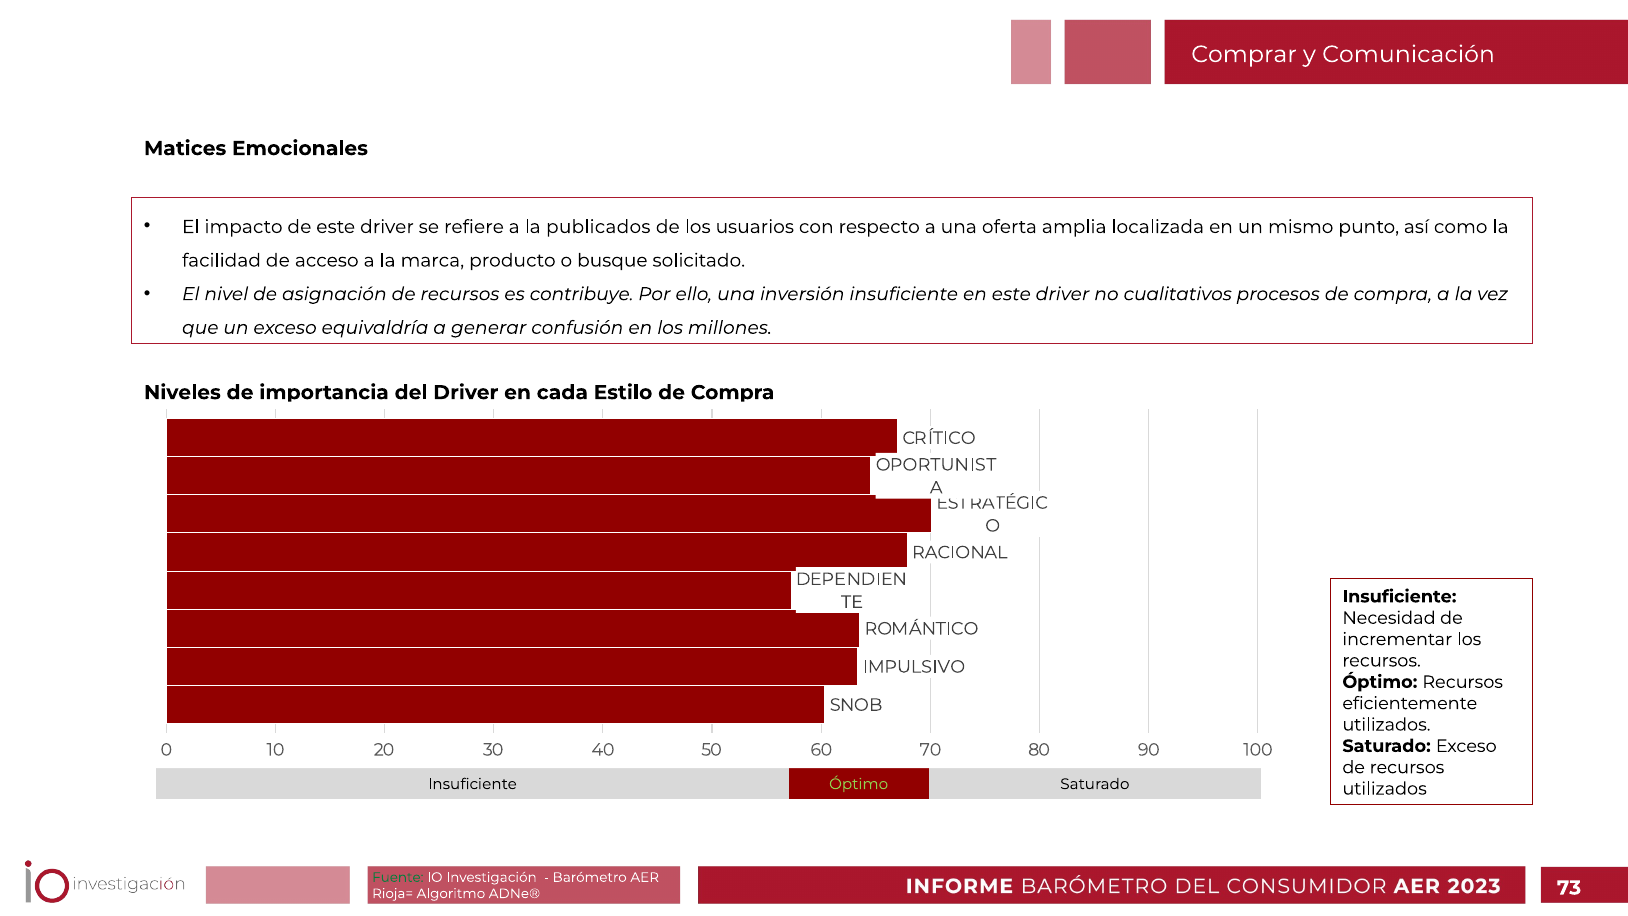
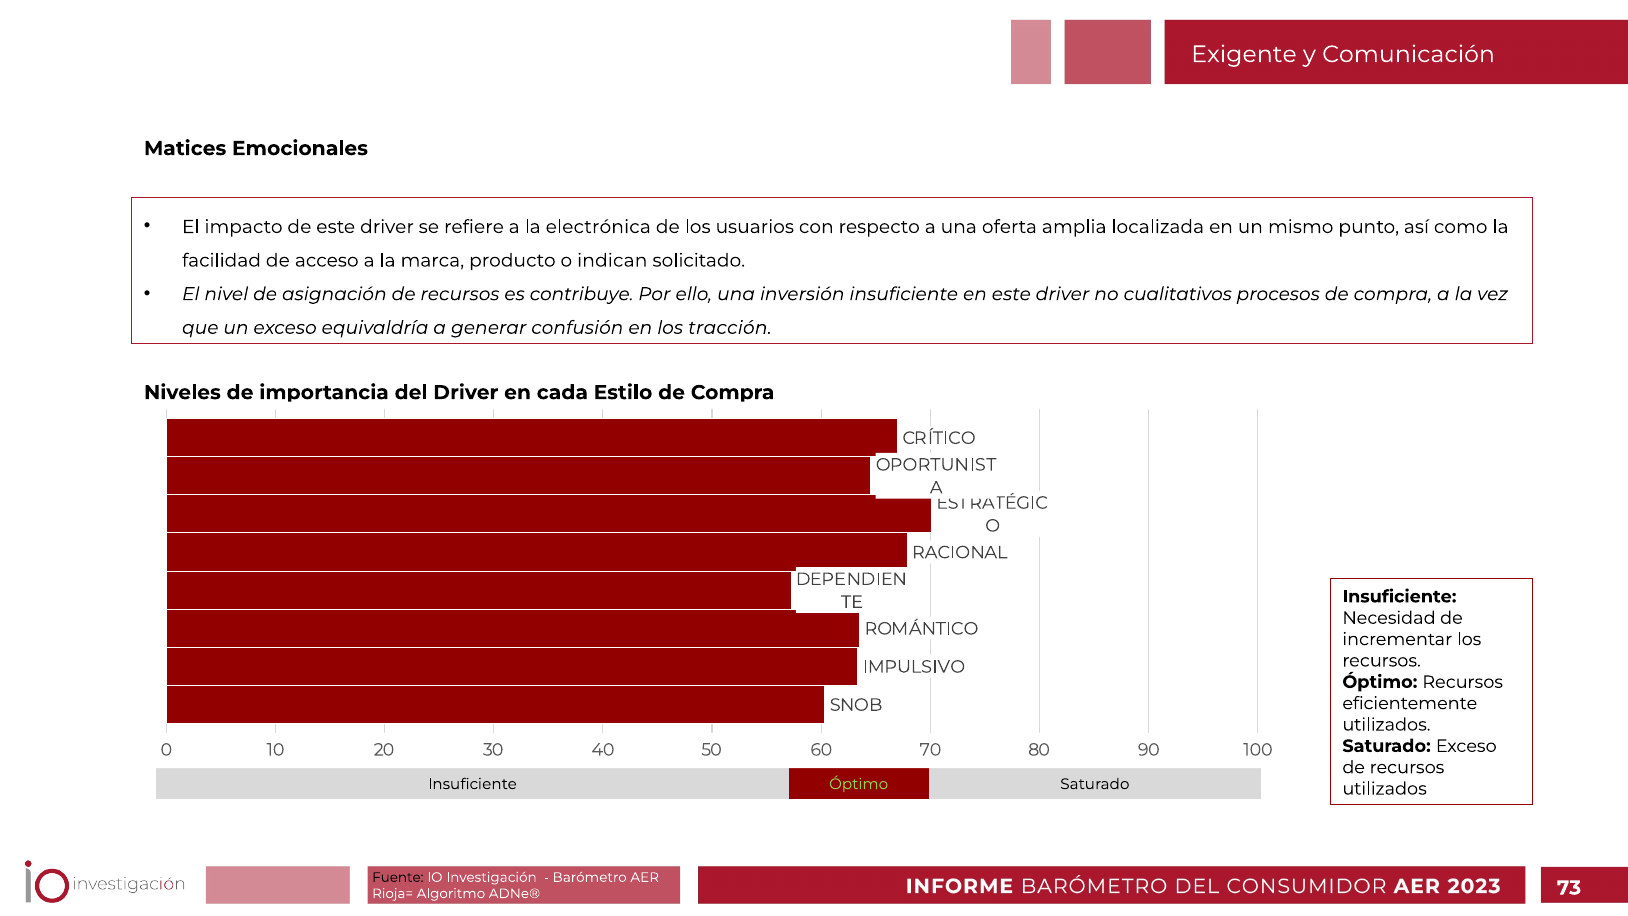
Comprar: Comprar -> Exigente (1244, 54)
publicados: publicados -> electrónica (598, 227)
busque: busque -> indican (612, 260)
millones: millones -> tracción (730, 328)
Fuente colour: green -> black (398, 877)
